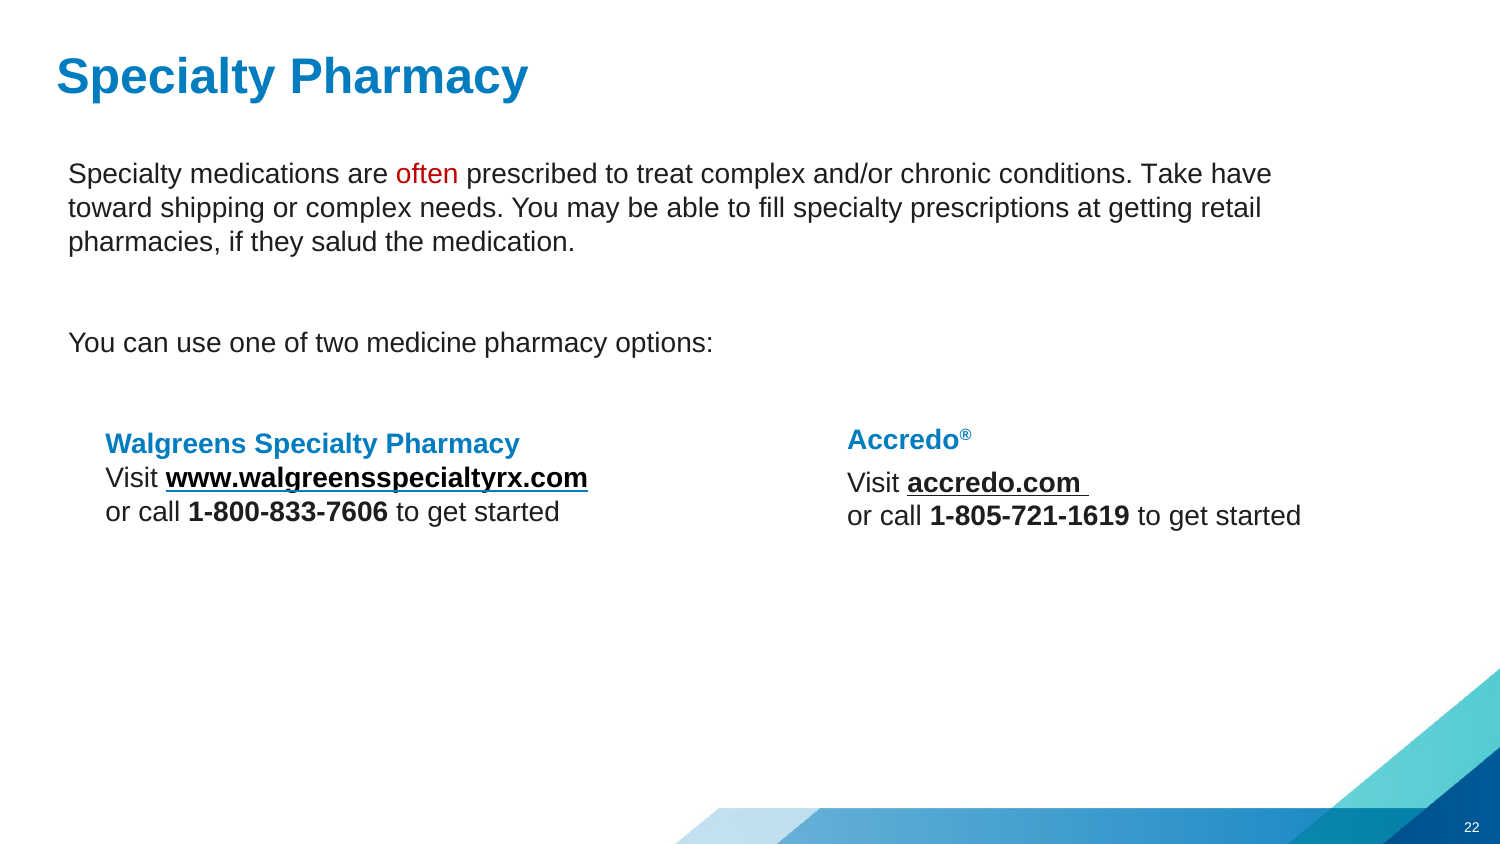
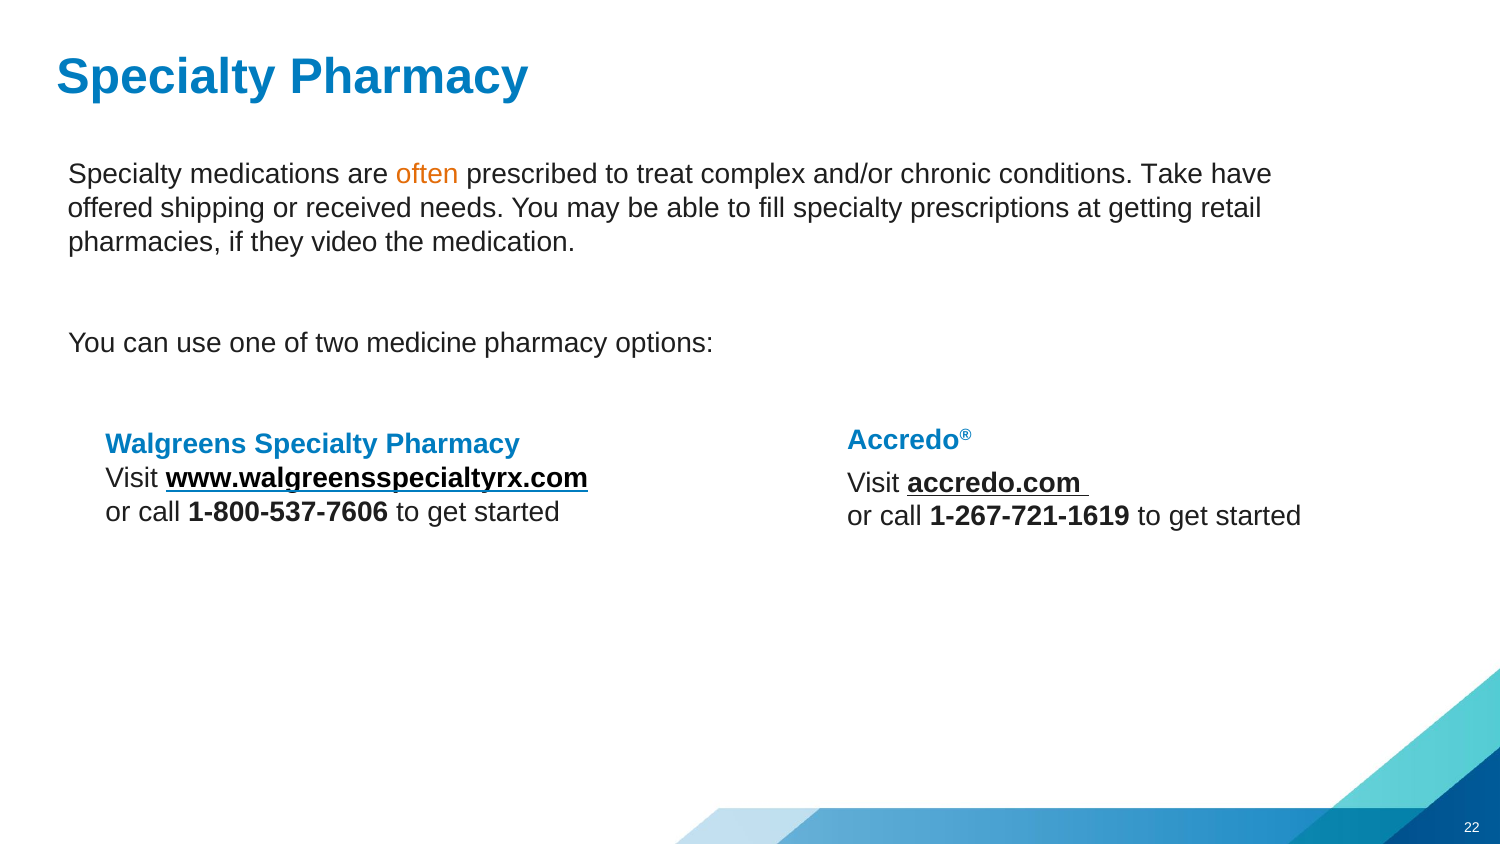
often colour: red -> orange (427, 175)
toward: toward -> offered (110, 208)
or complex: complex -> received (359, 208)
salud: salud -> video (345, 242)
1-800-833-7606: 1-800-833-7606 -> 1-800-537-7606 (288, 512)
1-805-721-1619: 1-805-721-1619 -> 1-267-721-1619 (1030, 517)
